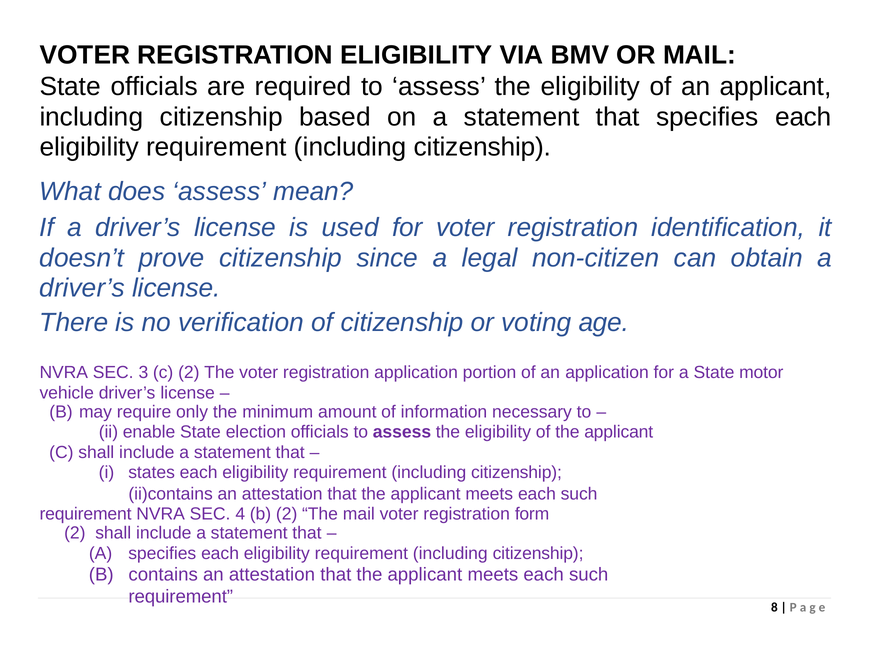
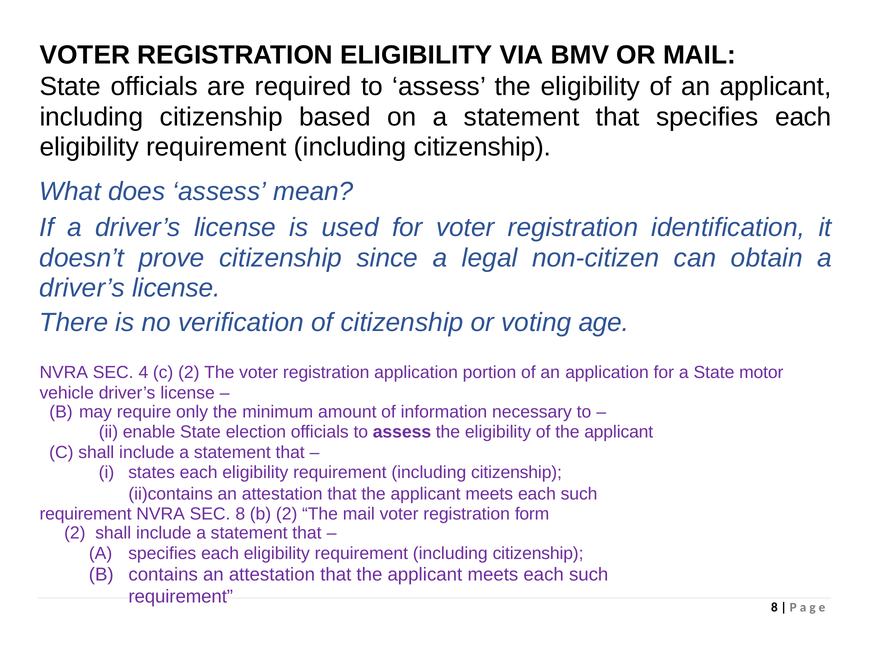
3: 3 -> 4 (143, 373)
SEC 4: 4 -> 8 (240, 514)
